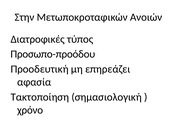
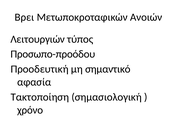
Στην: Στην -> Βρει (24, 17)
Διατροφικές: Διατροφικές -> Λειτουργιών (38, 39)
επηρεάζει: επηρεάζει -> σημαντικό (108, 69)
